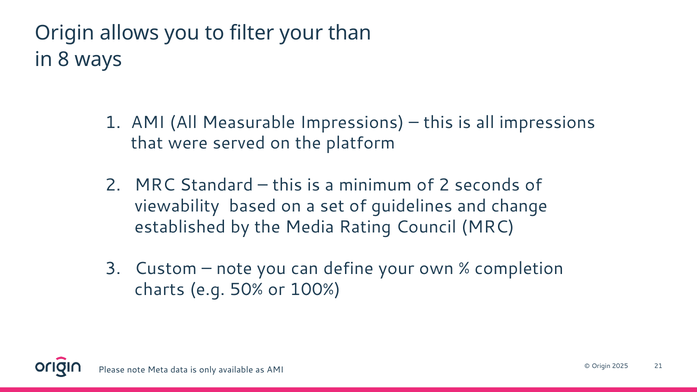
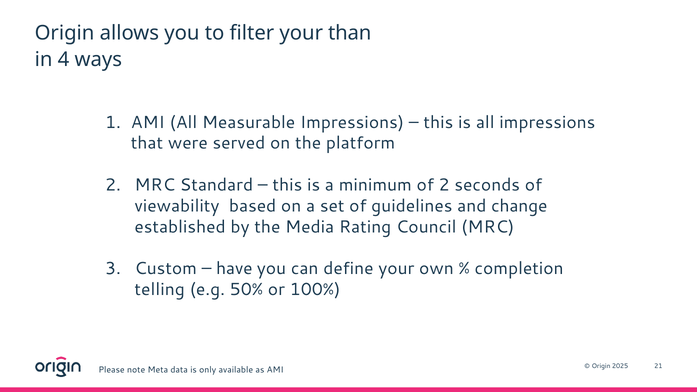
8: 8 -> 4 (64, 60)
note: note -> have (234, 269)
charts: charts -> telling (160, 290)
